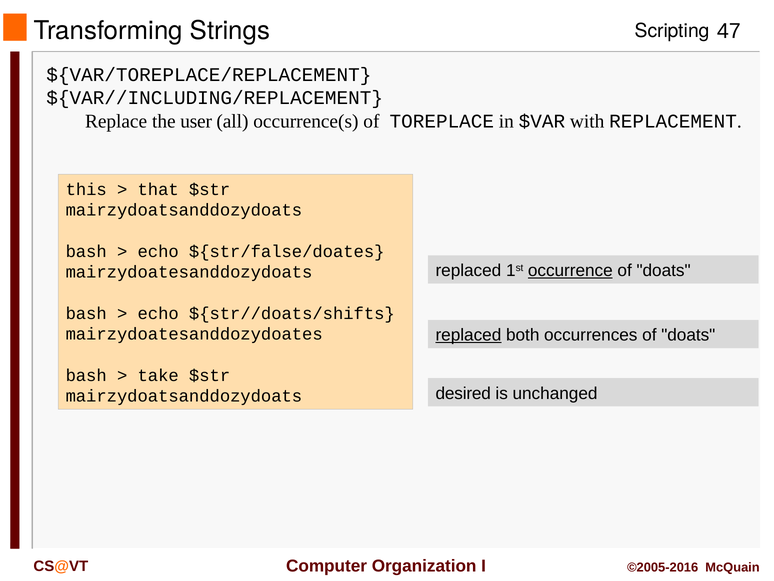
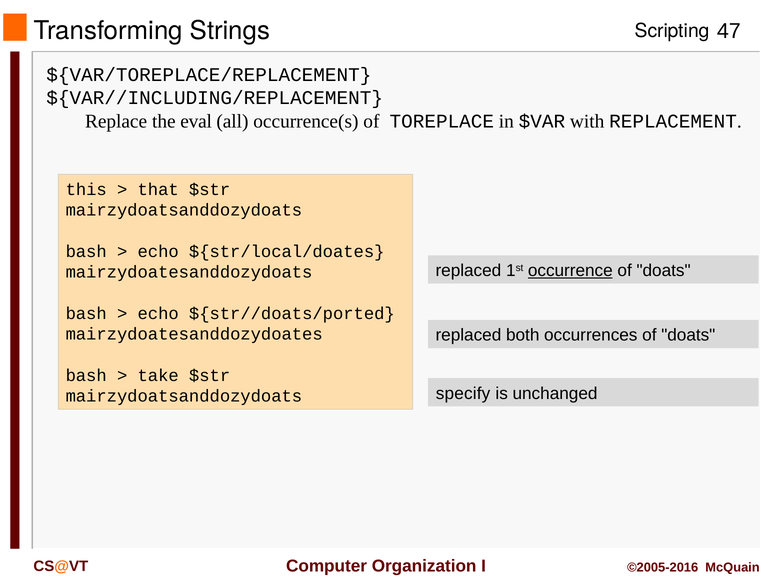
user: user -> eval (196, 121)
${str/false/doates: ${str/false/doates -> ${str/local/doates (287, 251)
${str//doats/shifts: ${str//doats/shifts -> ${str//doats/ported (292, 313)
replaced underline: present -> none (468, 335)
desired: desired -> specify (463, 393)
